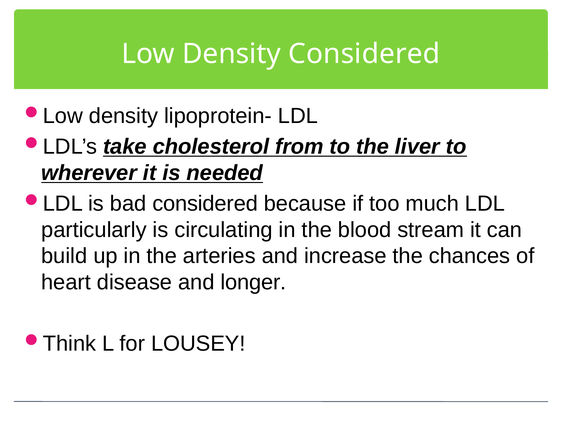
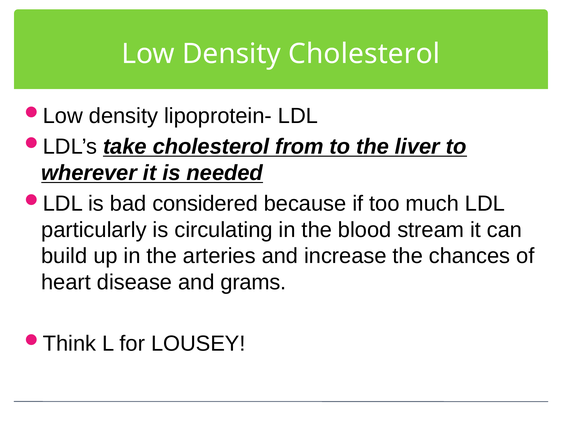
Density Considered: Considered -> Cholesterol (364, 54)
longer: longer -> grams (253, 282)
